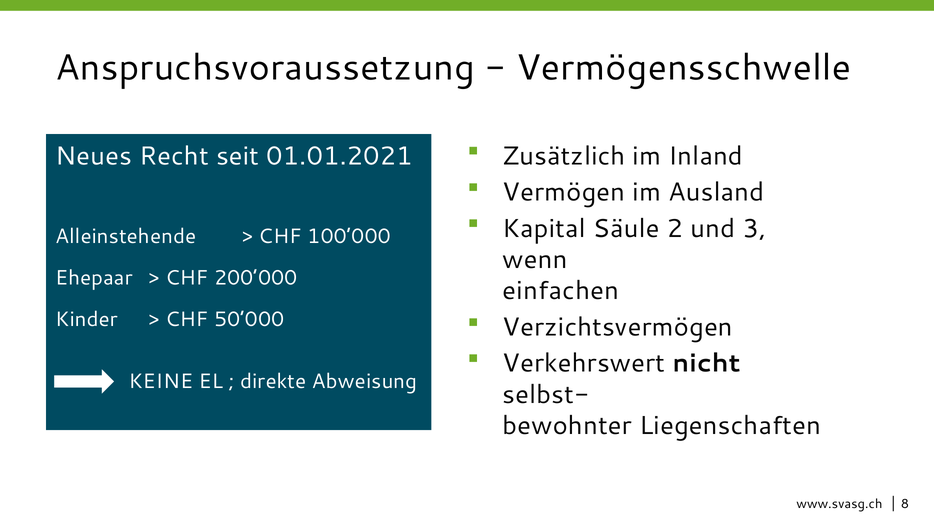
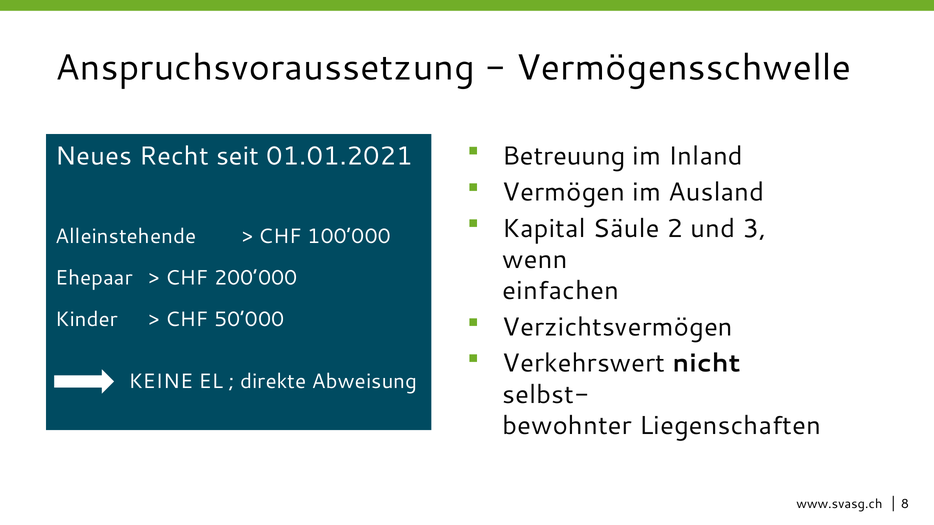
Zusätzlich: Zusätzlich -> Betreuung (564, 156)
